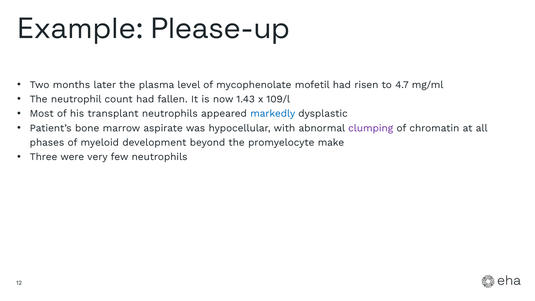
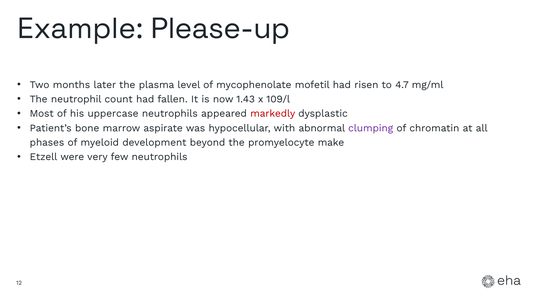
transplant: transplant -> uppercase (113, 114)
markedly colour: blue -> red (273, 114)
Three: Three -> Etzell (43, 157)
